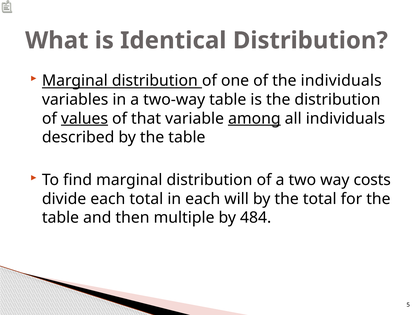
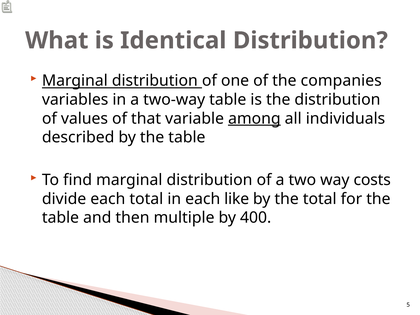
the individuals: individuals -> companies (341, 81)
values underline: present -> none (84, 119)
will: will -> like (237, 199)
484: 484 -> 400 (256, 218)
